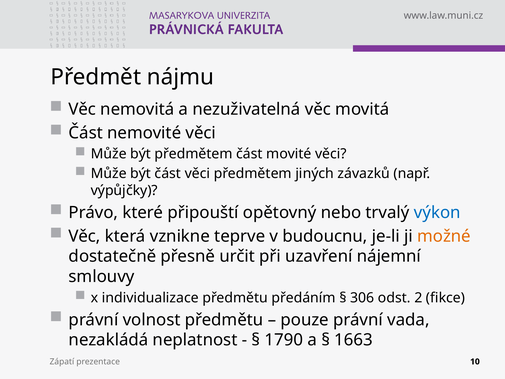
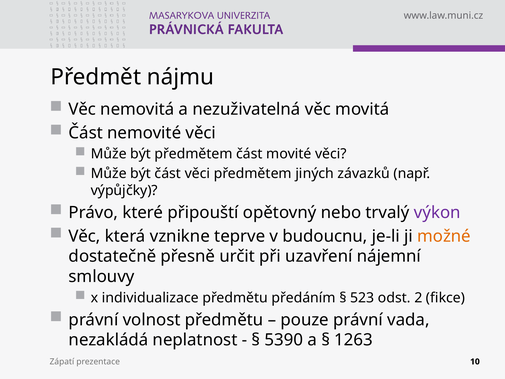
výkon colour: blue -> purple (437, 212)
306: 306 -> 523 (362, 298)
1790: 1790 -> 5390 (284, 340)
1663: 1663 -> 1263 (354, 340)
